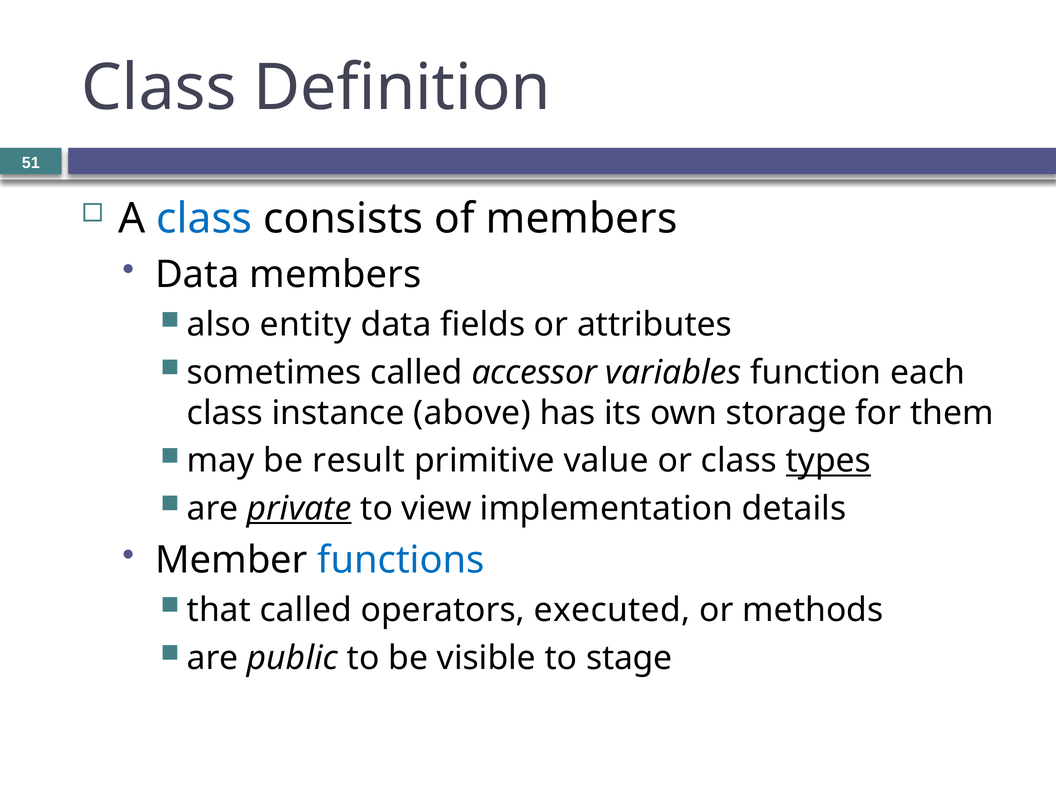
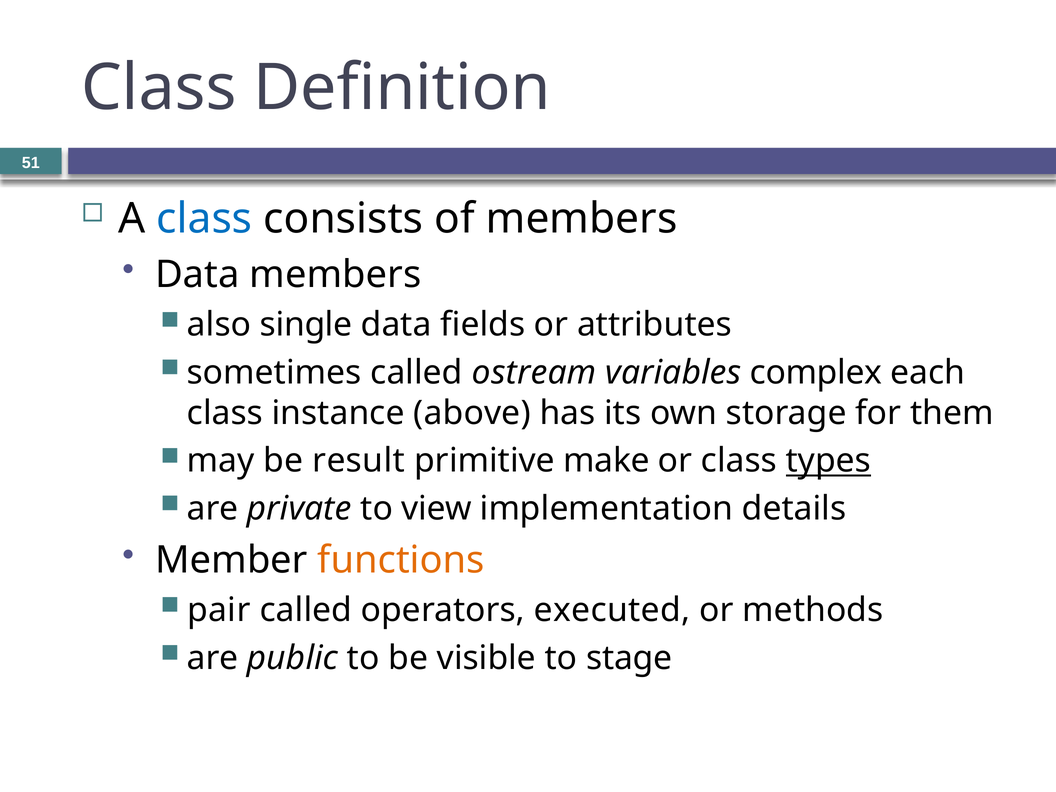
entity: entity -> single (306, 325)
accessor: accessor -> ostream (534, 373)
function: function -> complex (816, 373)
value: value -> make (607, 461)
private underline: present -> none (299, 509)
functions colour: blue -> orange (401, 560)
that: that -> pair (219, 610)
